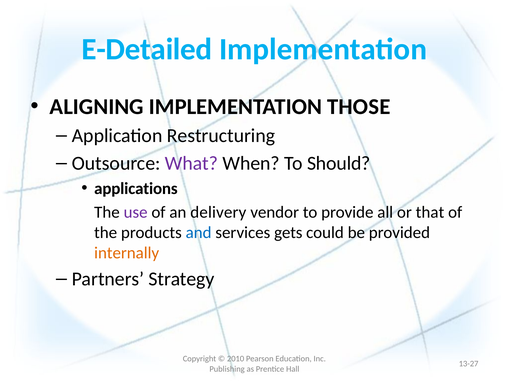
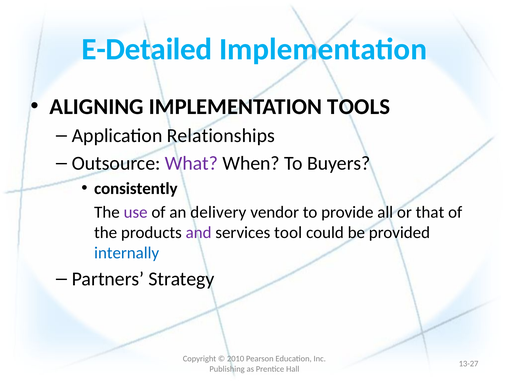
THOSE: THOSE -> TOOLS (359, 107)
Restructuring: Restructuring -> Relationships (221, 136)
Should: Should -> Buyers (339, 164)
applications: applications -> consistently (136, 189)
and colour: blue -> purple (199, 233)
gets: gets -> tool (288, 233)
internally colour: orange -> blue (127, 253)
